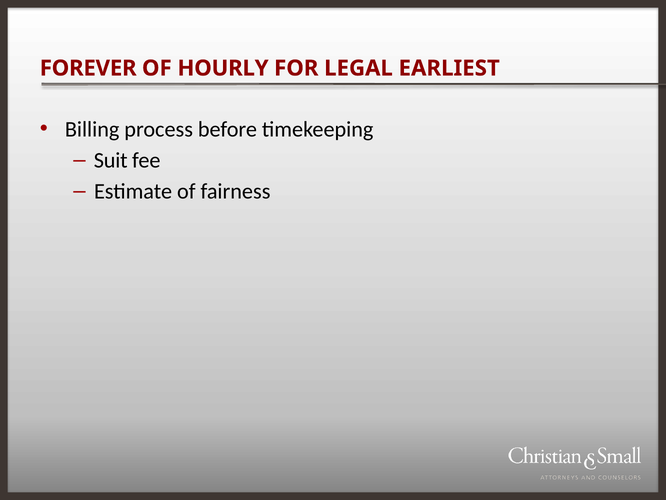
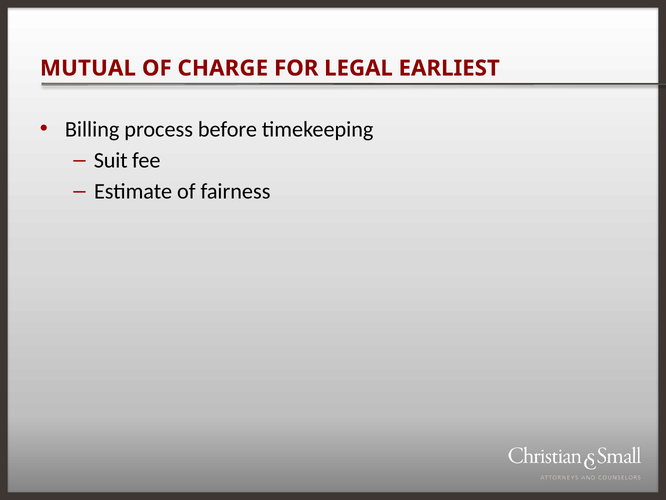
FOREVER: FOREVER -> MUTUAL (88, 68)
HOURLY: HOURLY -> CHARGE (223, 68)
